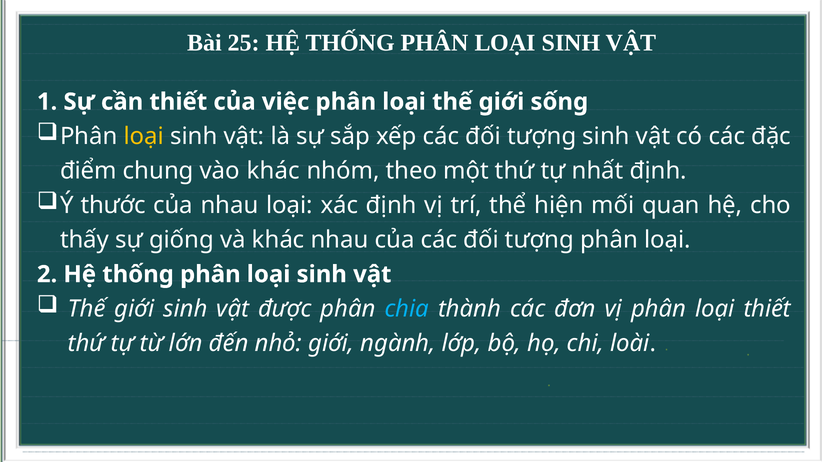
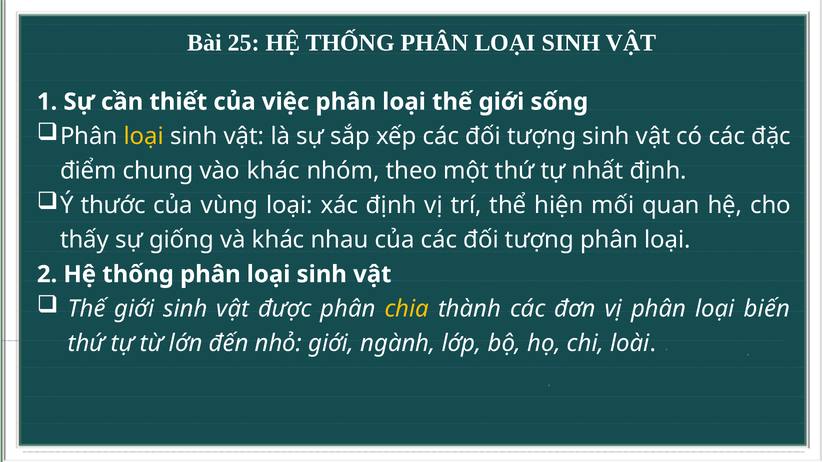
của nhau: nhau -> vùng (229, 205)
chia colour: light blue -> yellow (407, 309)
loại thiết: thiết -> biến (767, 309)
